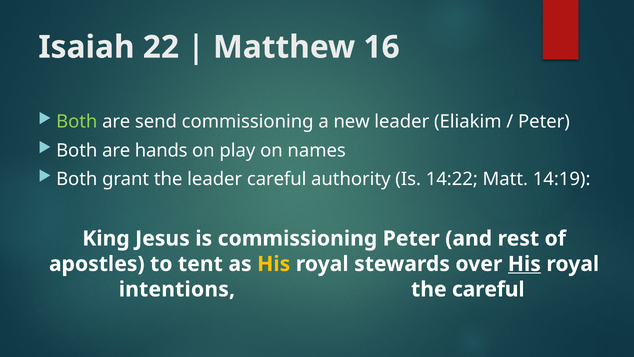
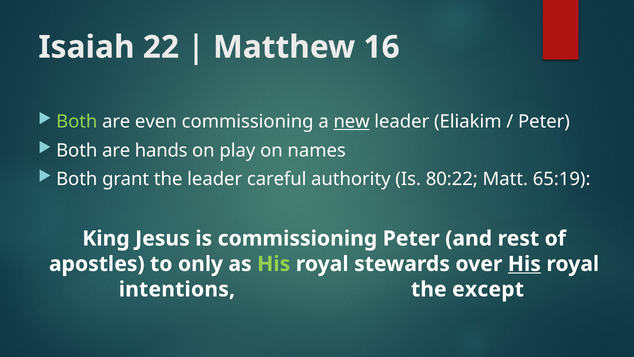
send: send -> even (156, 121)
new underline: none -> present (352, 121)
14:22: 14:22 -> 80:22 (452, 179)
14:19: 14:19 -> 65:19 (562, 179)
tent: tent -> only (200, 264)
His colour: yellow -> light green (274, 264)
the careful: careful -> except (488, 289)
